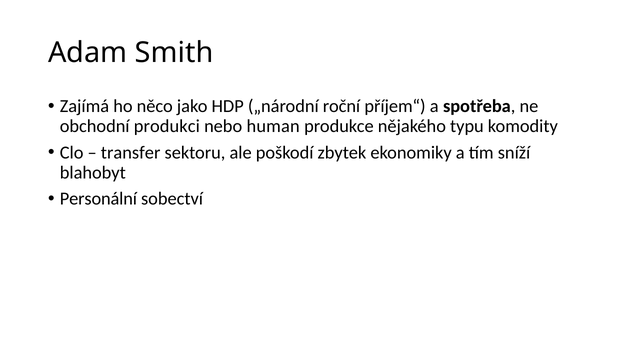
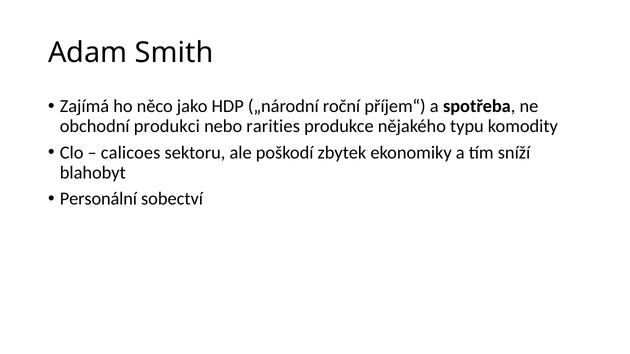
human: human -> rarities (273, 126)
transfer: transfer -> calicoes (131, 153)
